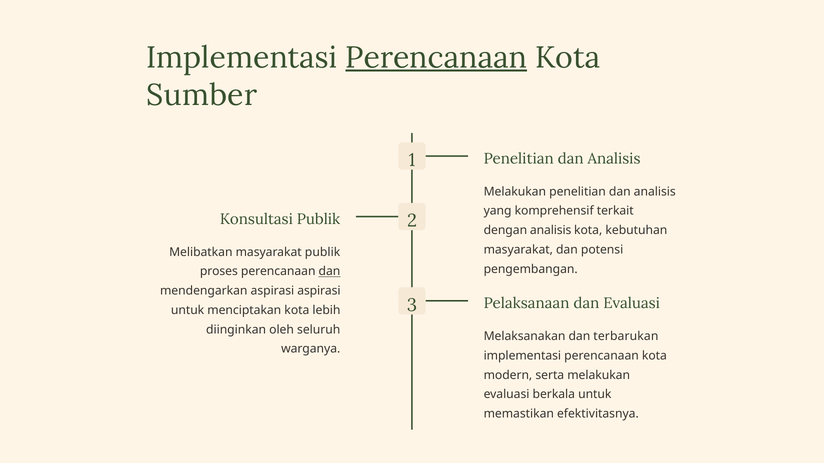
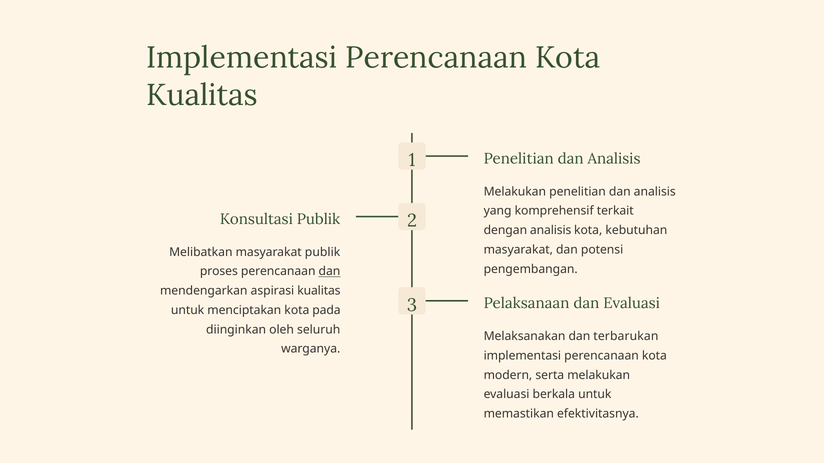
Perencanaan underline: present -> none (436, 58)
Sumber: Sumber -> Kualitas (202, 96)
aspirasi aspirasi: aspirasi -> kualitas (319, 291)
lebih: lebih -> pada (326, 311)
